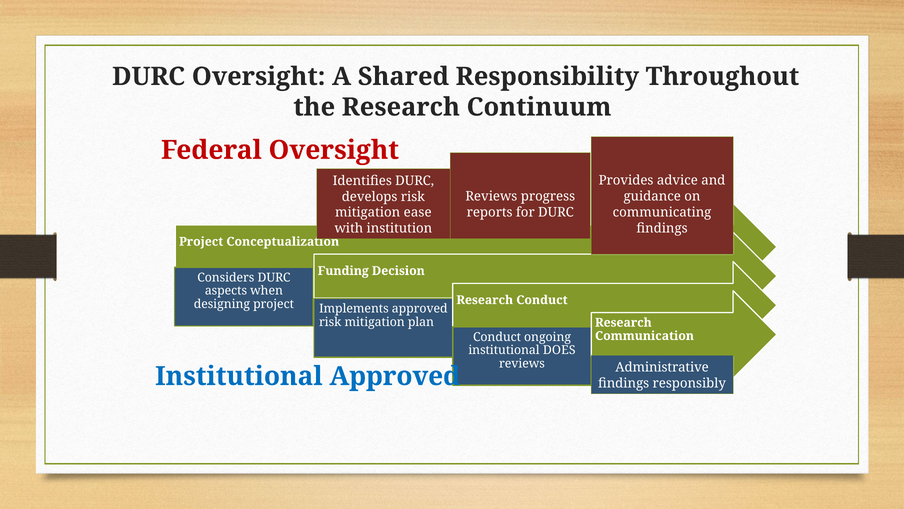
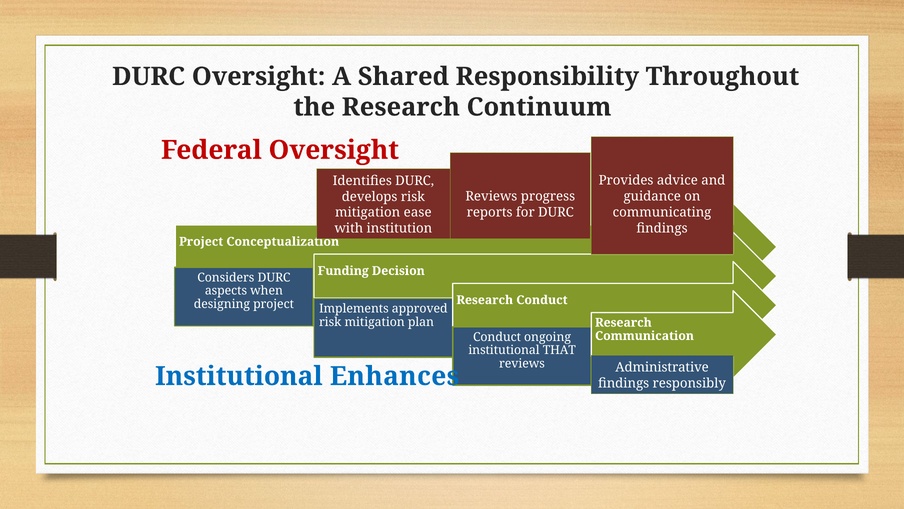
DOES: DOES -> THAT (559, 350)
Institutional Approved: Approved -> Enhances (395, 376)
